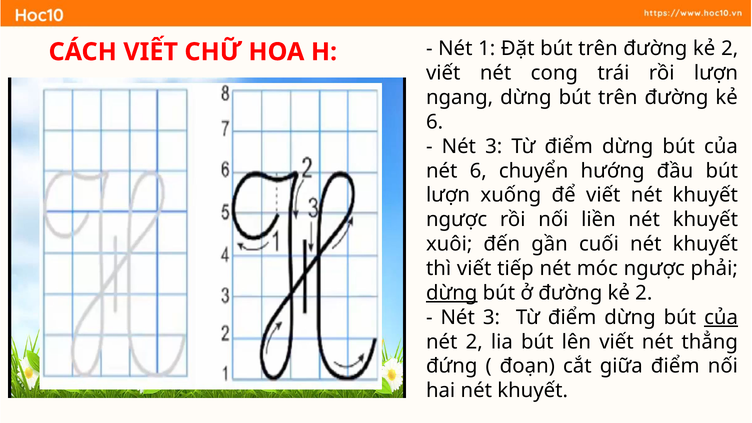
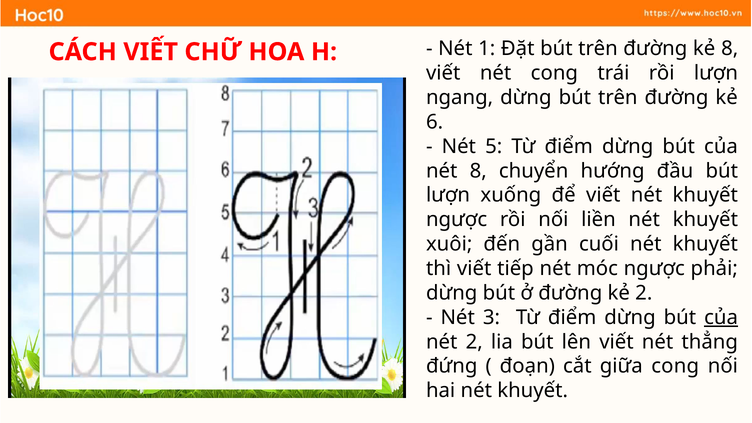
trên đường kẻ 2: 2 -> 8 (730, 49)
3: 3 -> 5 (494, 146)
nét 6: 6 -> 8 (478, 171)
dừng underline: present -> none (452, 293)
giữa điểm: điểm -> cong (675, 366)
